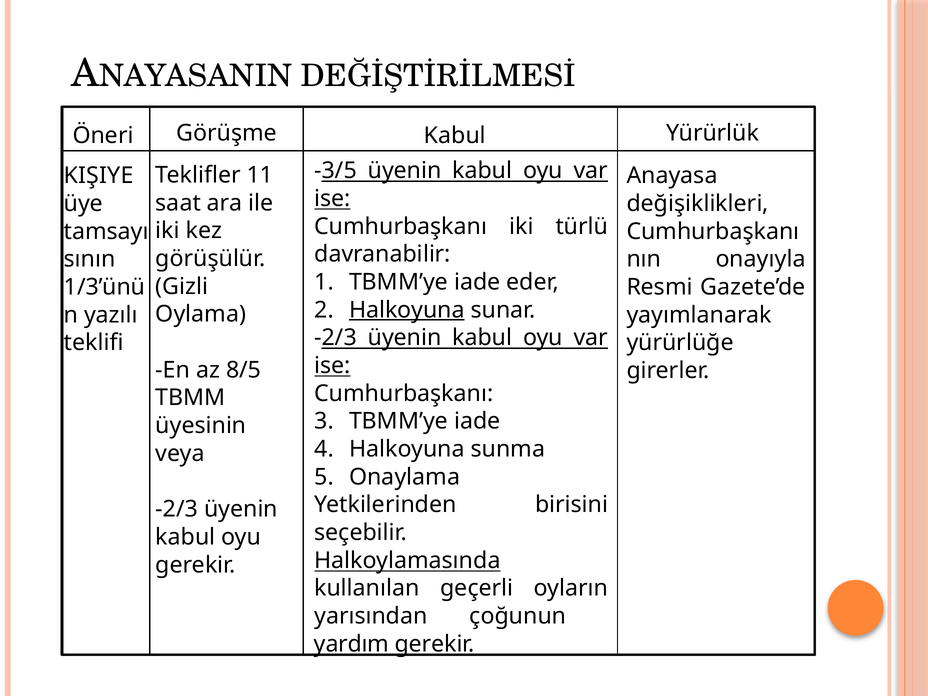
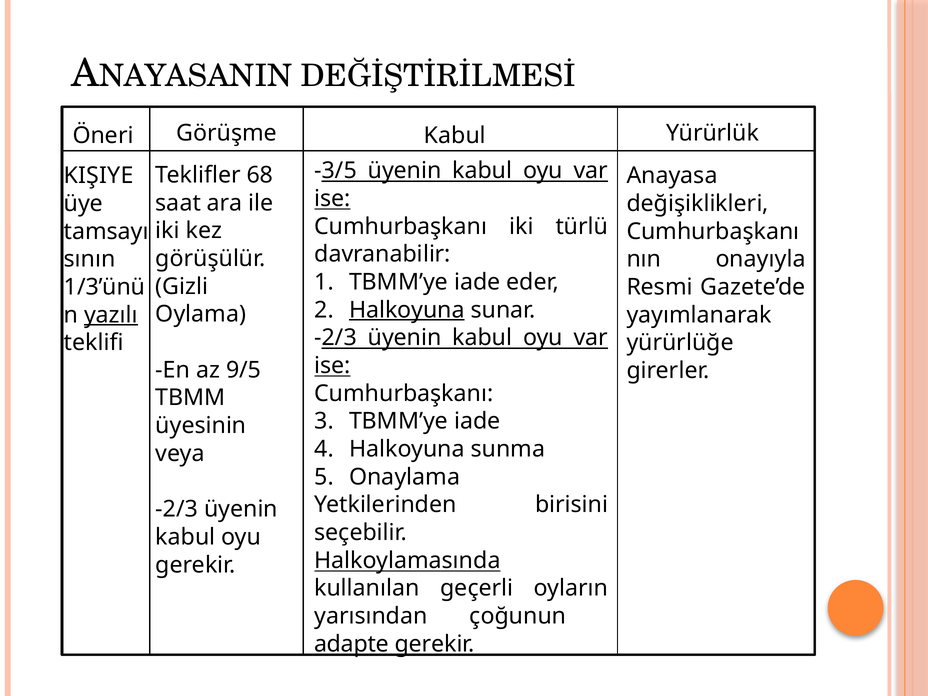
11: 11 -> 68 (260, 175)
yazılı underline: none -> present (111, 315)
8/5: 8/5 -> 9/5 (244, 370)
yardım: yardım -> adapte (352, 644)
